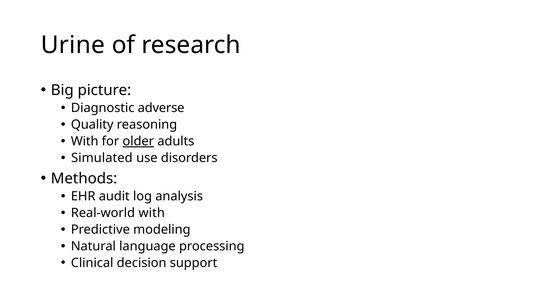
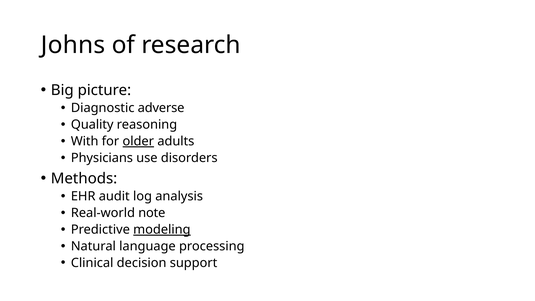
Urine: Urine -> Johns (73, 45)
Simulated: Simulated -> Physicians (102, 158)
Real-world with: with -> note (152, 213)
modeling underline: none -> present (162, 230)
